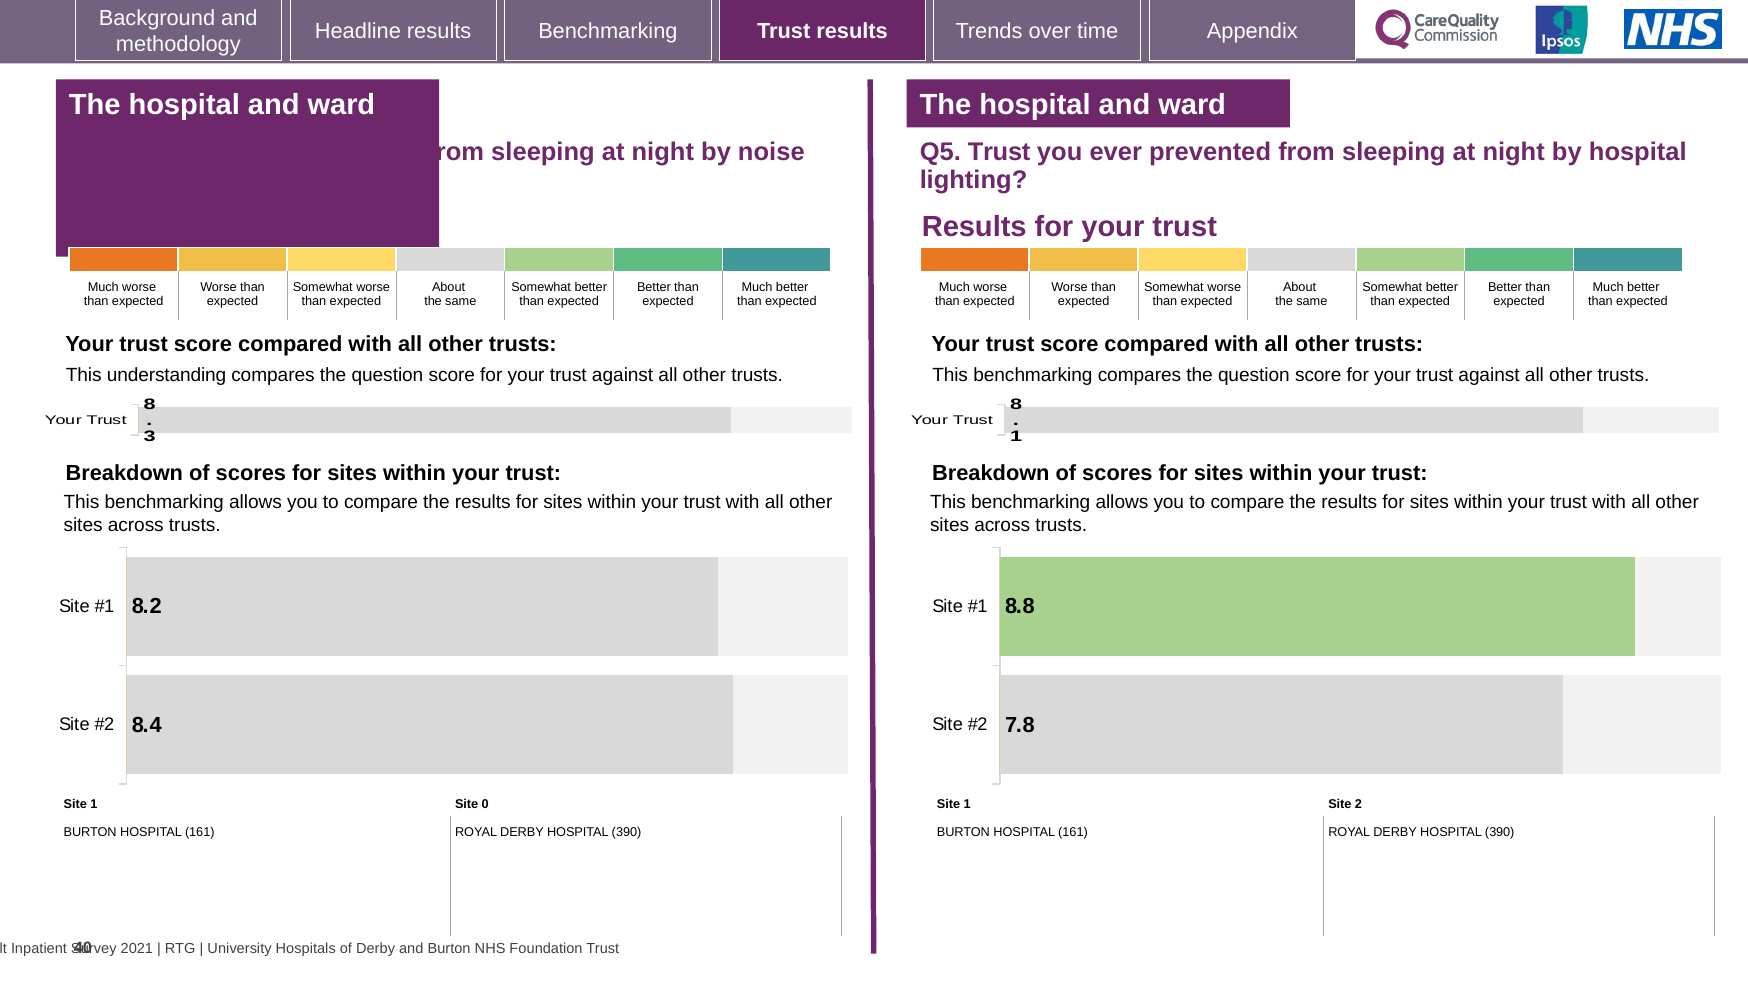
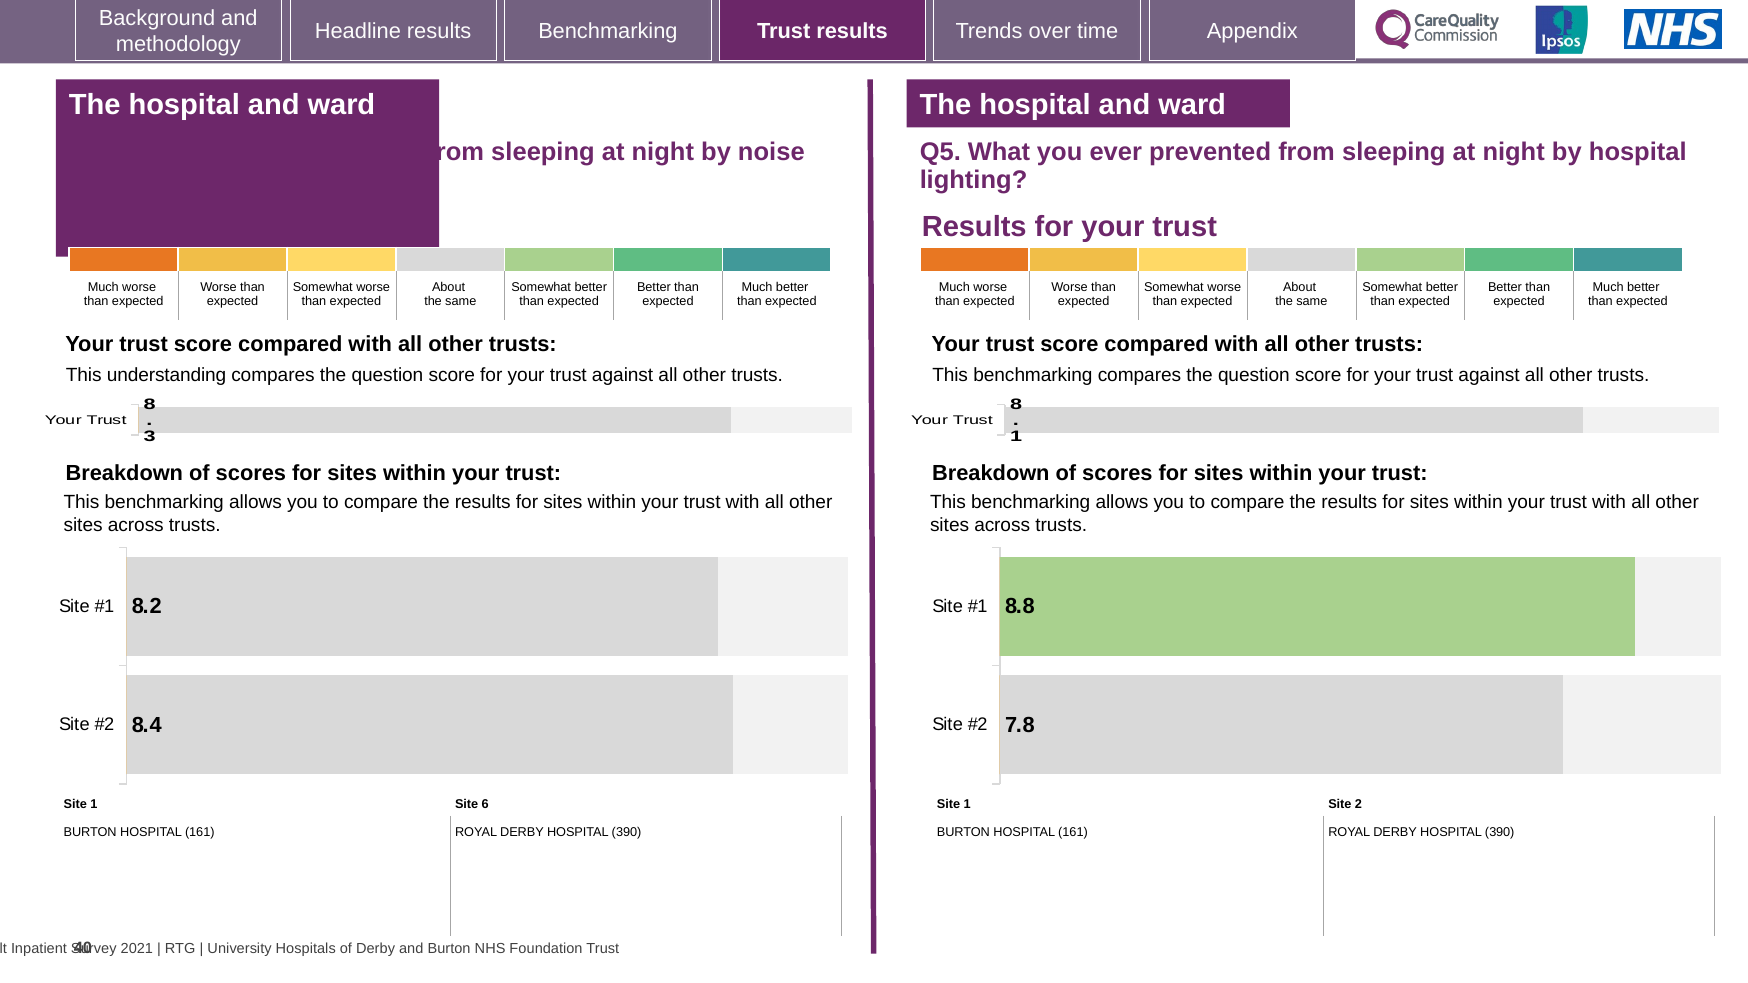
Q5 Trust: Trust -> What (999, 152)
0: 0 -> 6 (485, 804)
